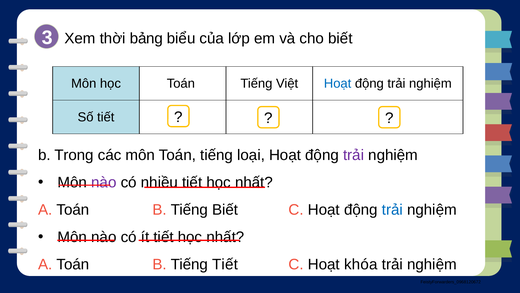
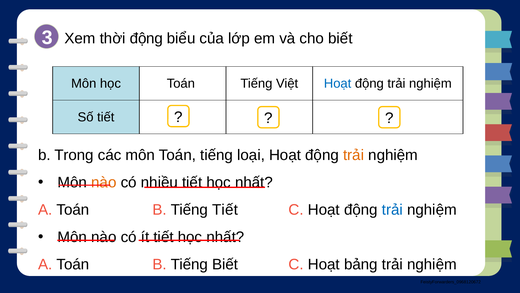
thời bảng: bảng -> động (146, 38)
trải colour: purple -> orange (354, 155)
nào colour: purple -> orange (104, 182)
Tiếng Biết: Biết -> Tiết (225, 210)
Tiếng Tiết: Tiết -> Biết (225, 264)
khóa: khóa -> bảng (361, 264)
